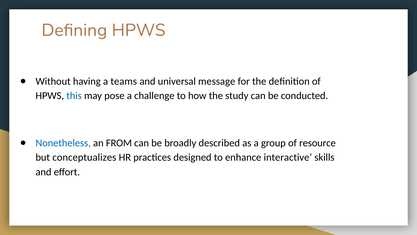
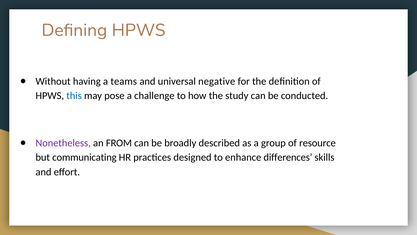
message: message -> negative (217, 81)
Nonetheless colour: blue -> purple (63, 143)
conceptualizes: conceptualizes -> communicating (84, 157)
interactive: interactive -> differences (288, 157)
